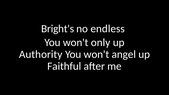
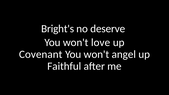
endless: endless -> deserve (108, 29)
only: only -> love (101, 42)
Authority: Authority -> Covenant (41, 54)
